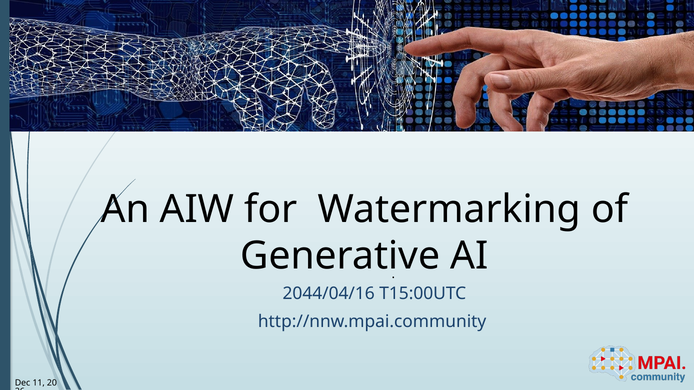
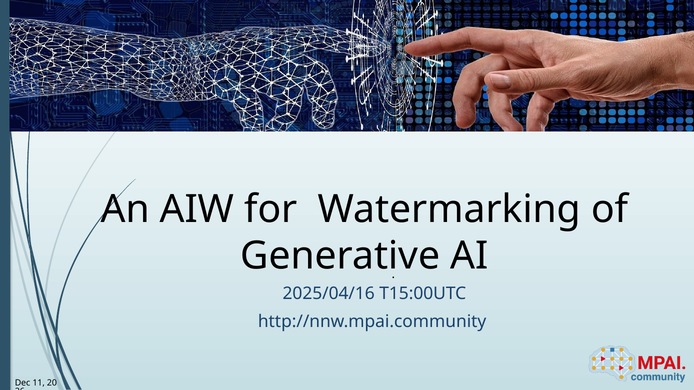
2044/04/16: 2044/04/16 -> 2025/04/16 (329, 294)
